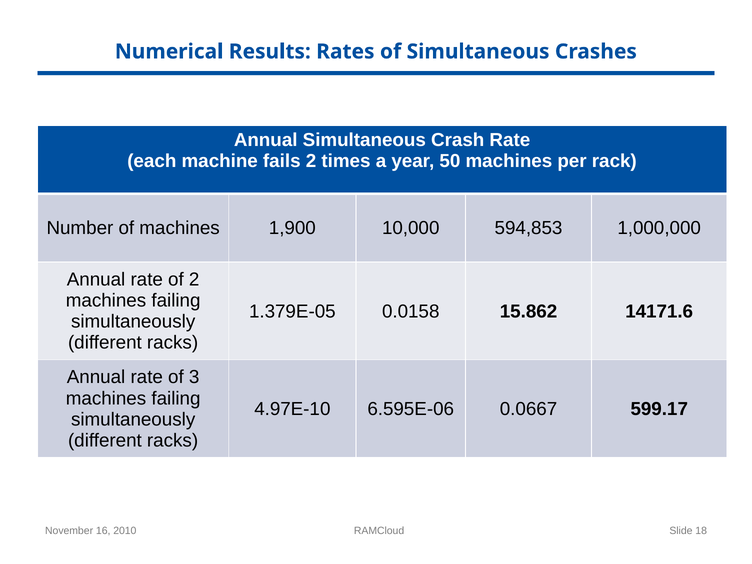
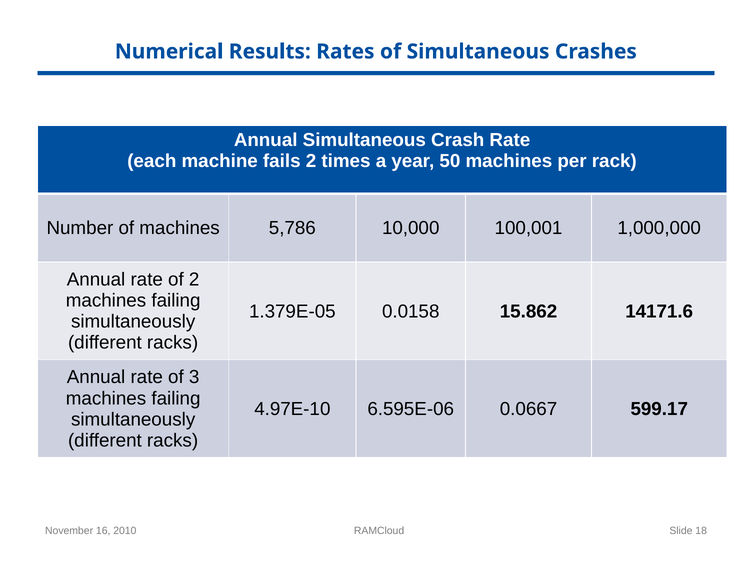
1,900: 1,900 -> 5,786 (292, 228)
594,853: 594,853 -> 100,001 (528, 228)
